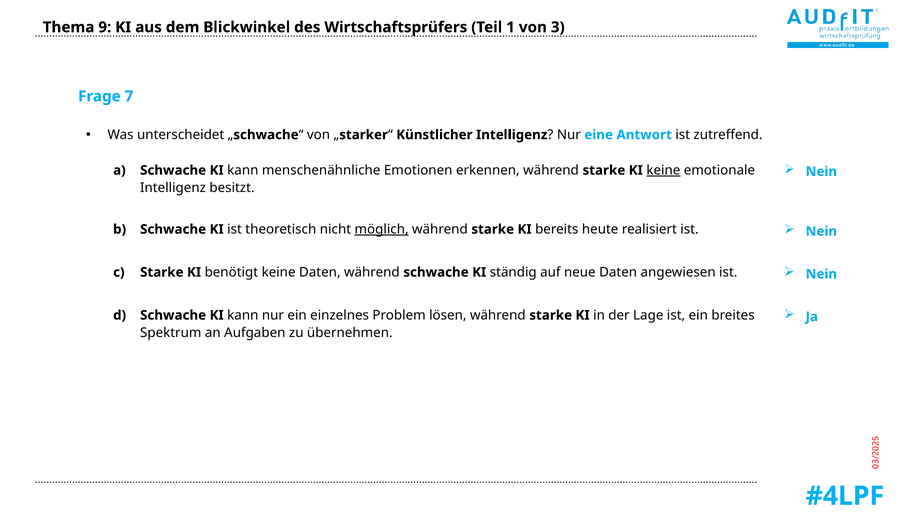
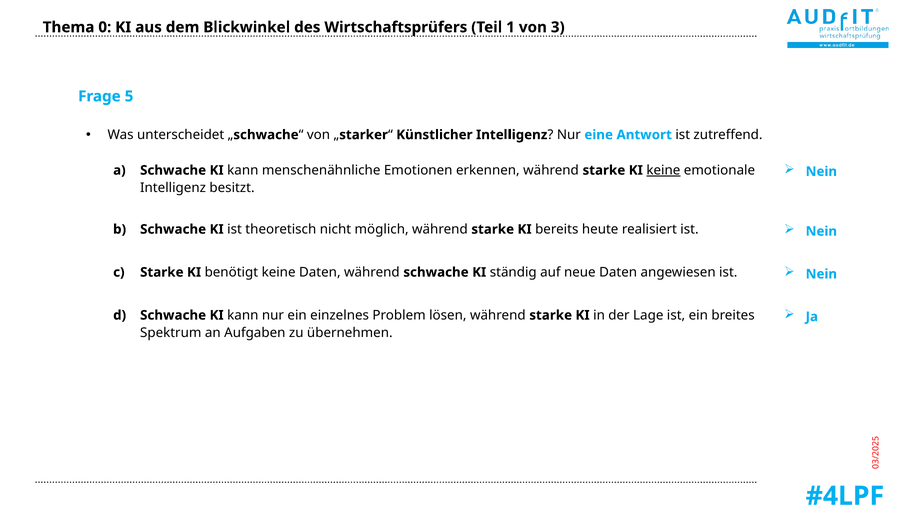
Thema 9: 9 -> 0 (105, 27)
Frage 7: 7 -> 5 (129, 96)
möglich underline: present -> none (382, 229)
